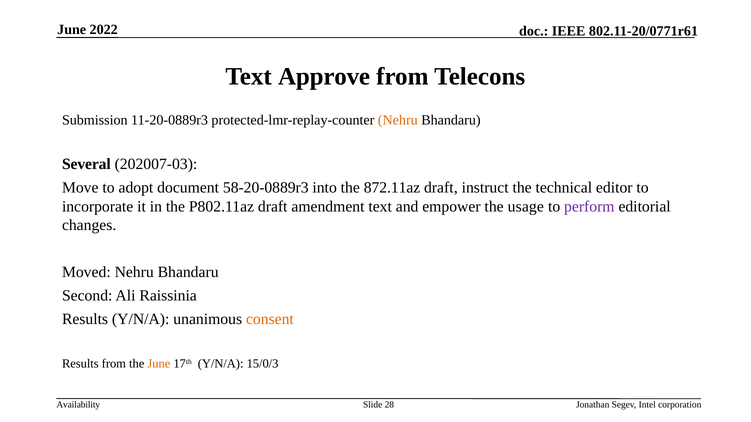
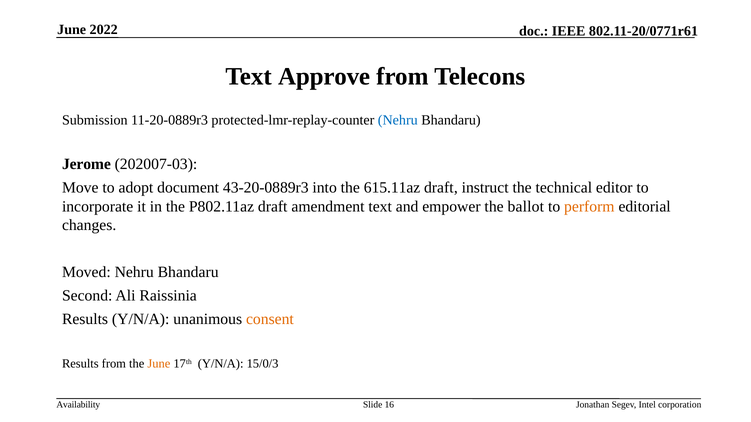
Nehru colour: orange -> blue (398, 120)
Several: Several -> Jerome (86, 164)
58-20-0889r3: 58-20-0889r3 -> 43-20-0889r3 (266, 188)
872.11az: 872.11az -> 615.11az (392, 188)
usage: usage -> ballot (526, 207)
perform colour: purple -> orange (589, 207)
28: 28 -> 16 (389, 405)
